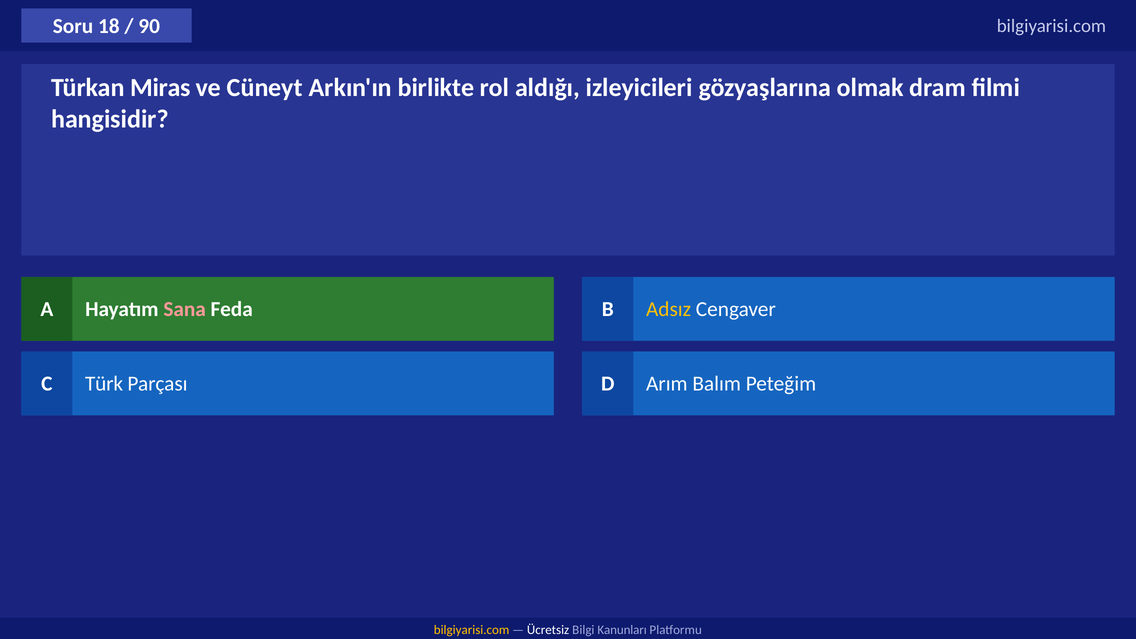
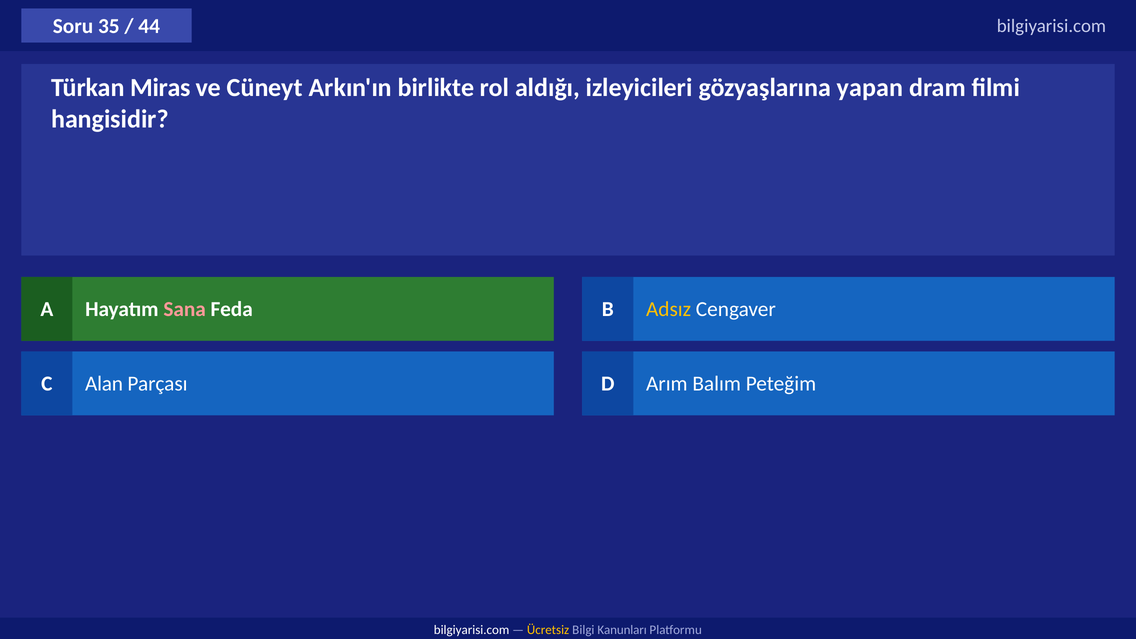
18: 18 -> 35 (109, 26)
90: 90 -> 44 (149, 26)
olmak: olmak -> yapan (870, 87)
Türk: Türk -> Alan (104, 384)
bilgiyarisi.com colour: yellow -> white (472, 630)
Ücretsiz colour: white -> yellow (548, 630)
